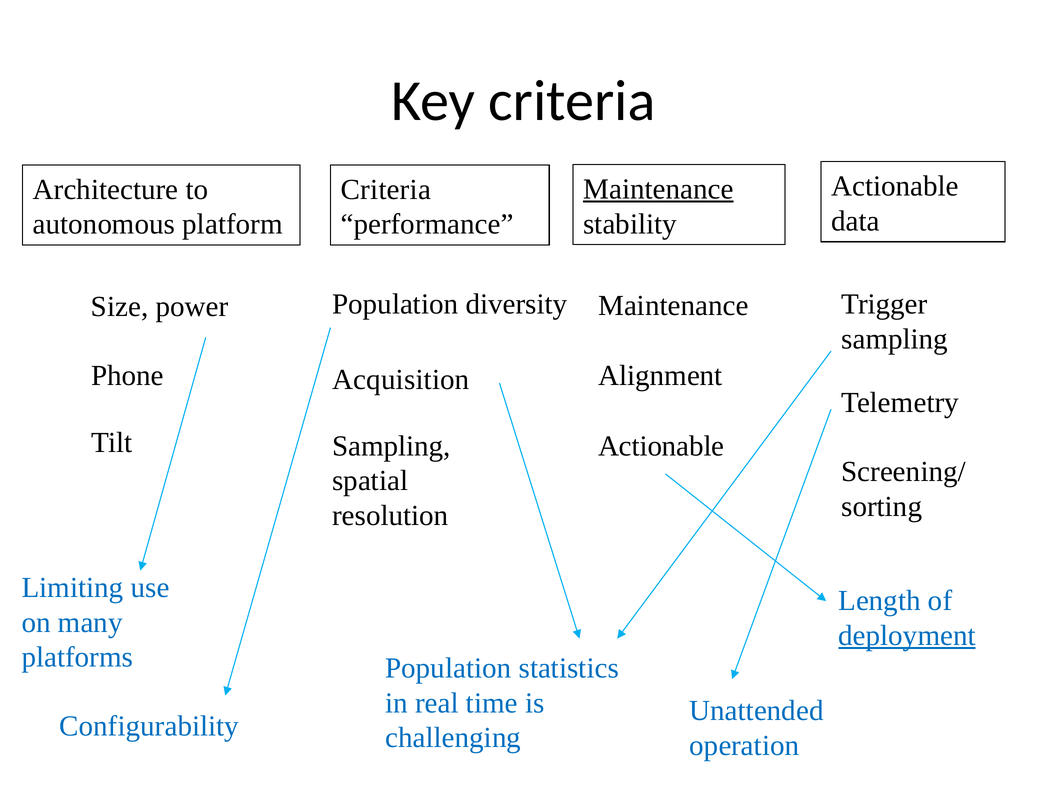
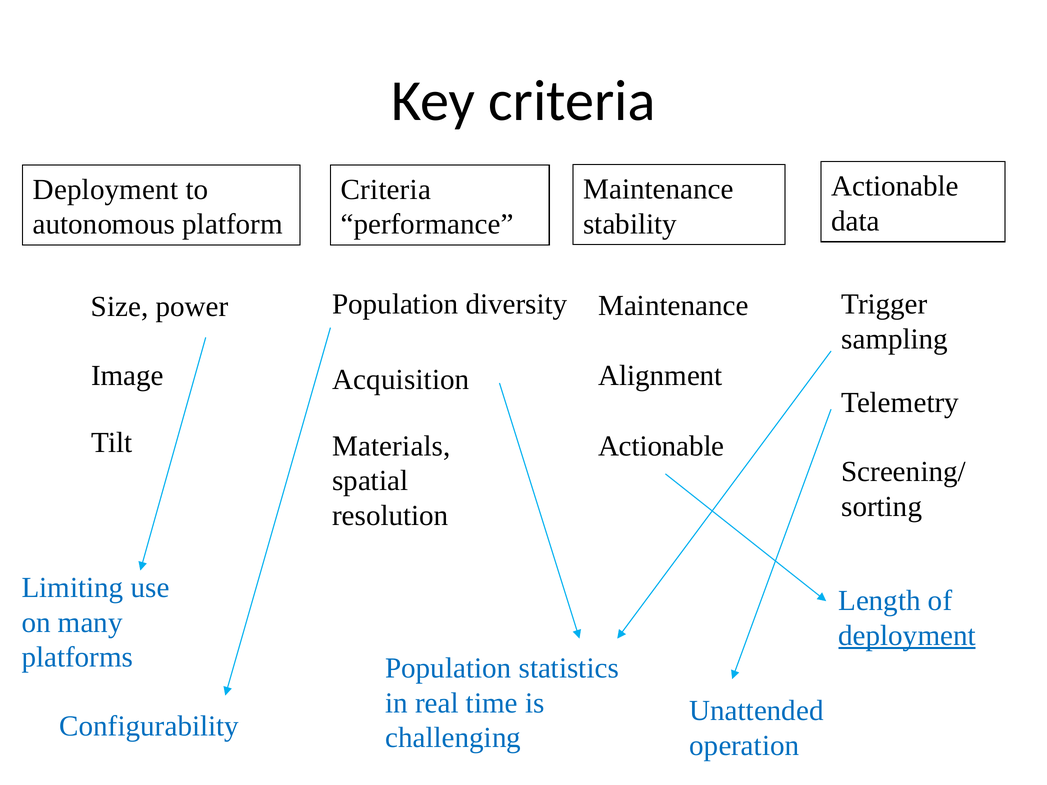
Maintenance underline: present -> none (658, 189)
Architecture: Architecture -> Deployment (105, 190)
Phone: Phone -> Image (127, 376)
Sampling: Sampling -> Materials (391, 446)
